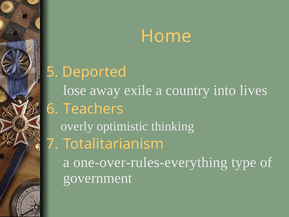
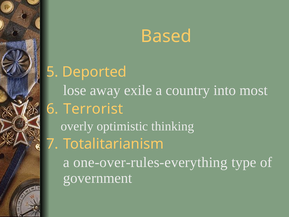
Home: Home -> Based (166, 36)
lives: lives -> most (254, 90)
Teachers: Teachers -> Terrorist (93, 109)
